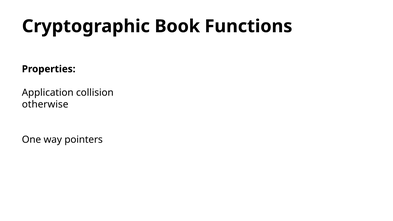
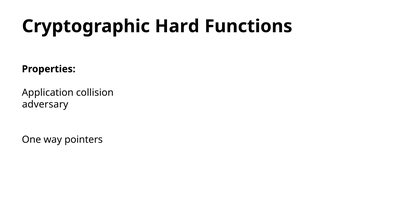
Book: Book -> Hard (177, 26)
otherwise: otherwise -> adversary (45, 104)
